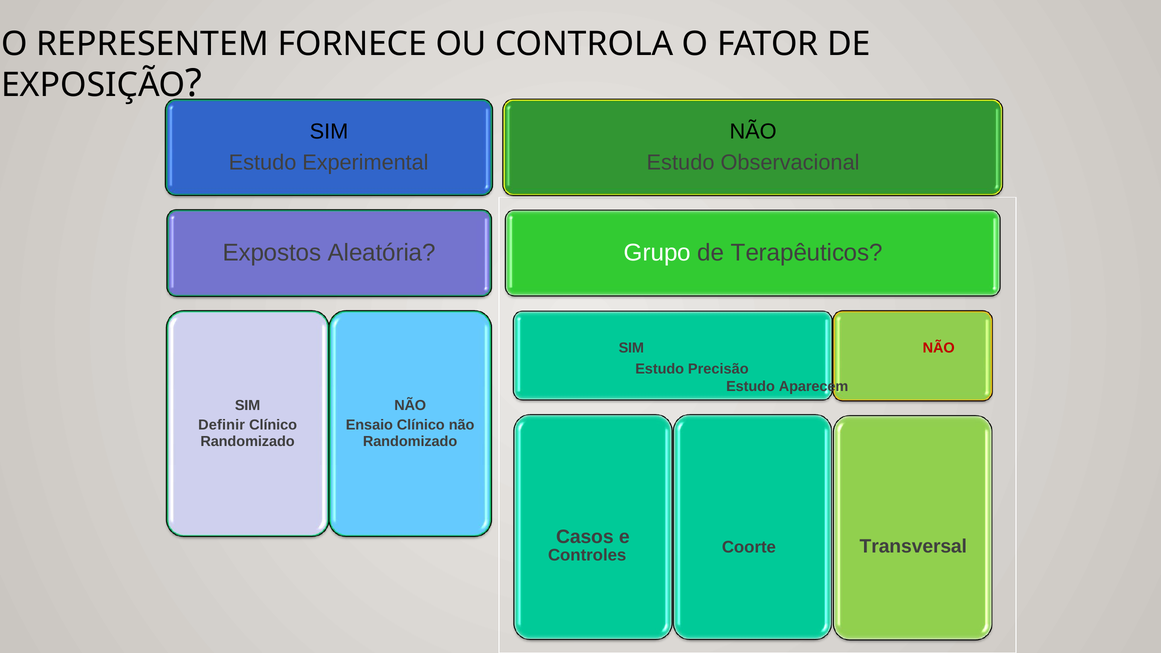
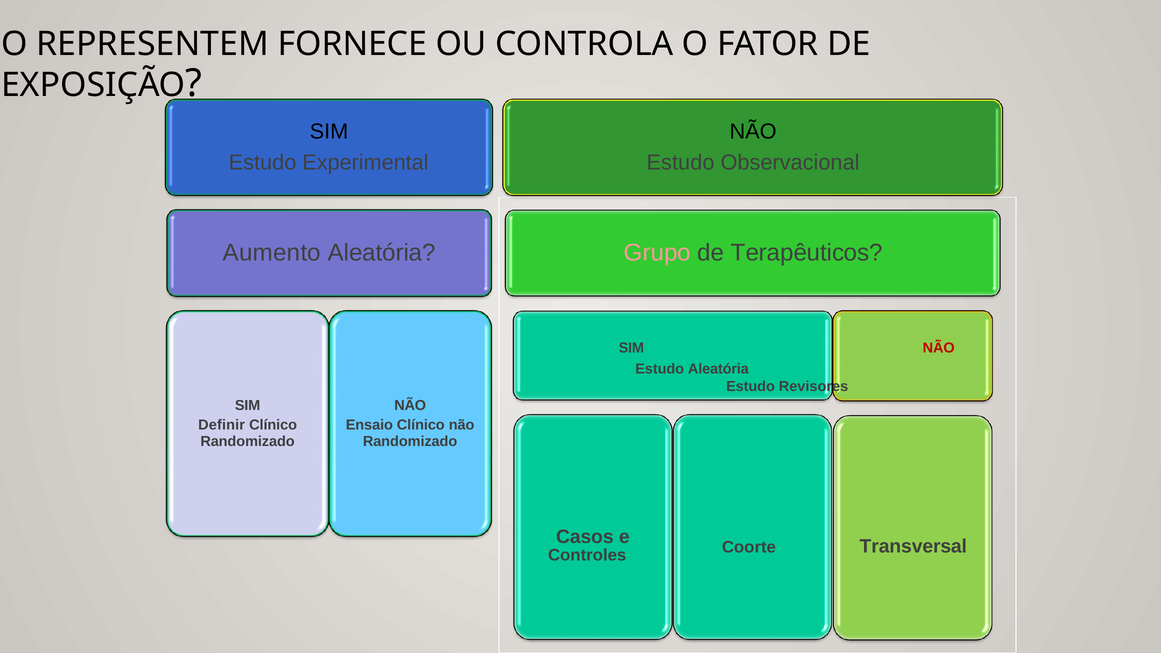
Grupo colour: white -> pink (657, 253)
Expostos: Expostos -> Aumento (272, 253)
Estudo Precisão: Precisão -> Aleatória (718, 369)
Aparecem: Aparecem -> Revisores (813, 386)
